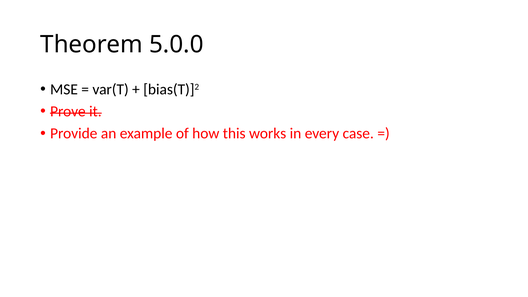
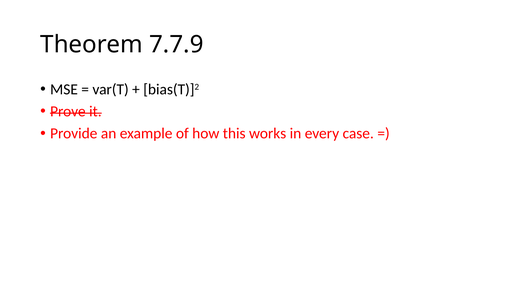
5.0.0: 5.0.0 -> 7.7.9 (176, 44)
